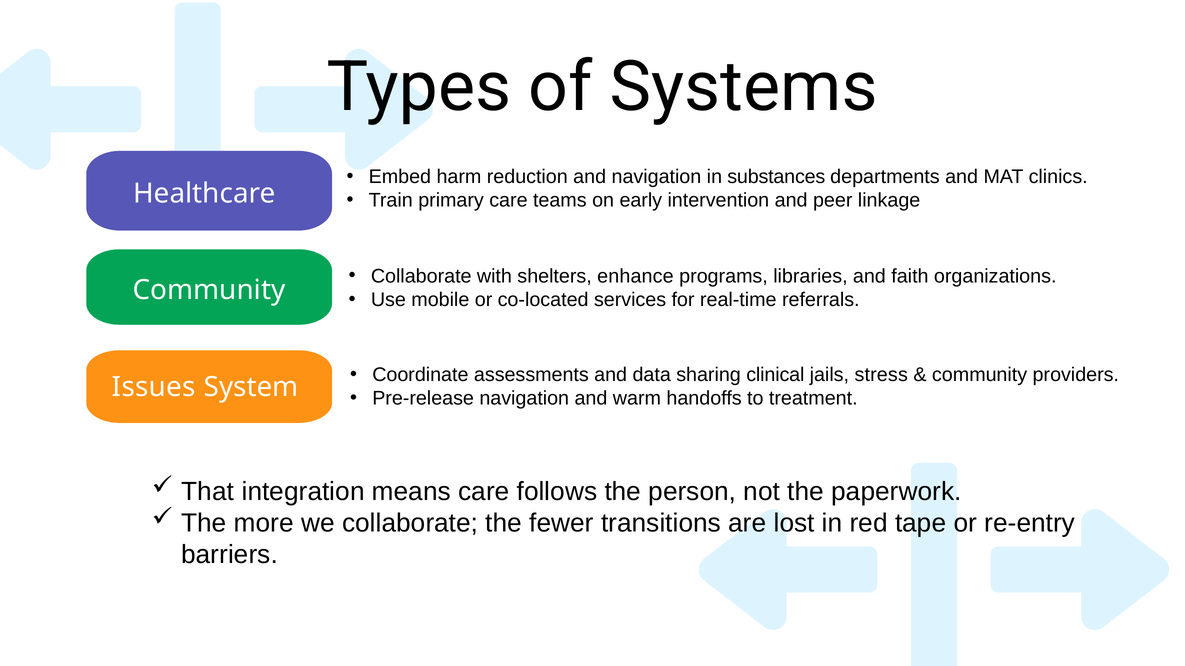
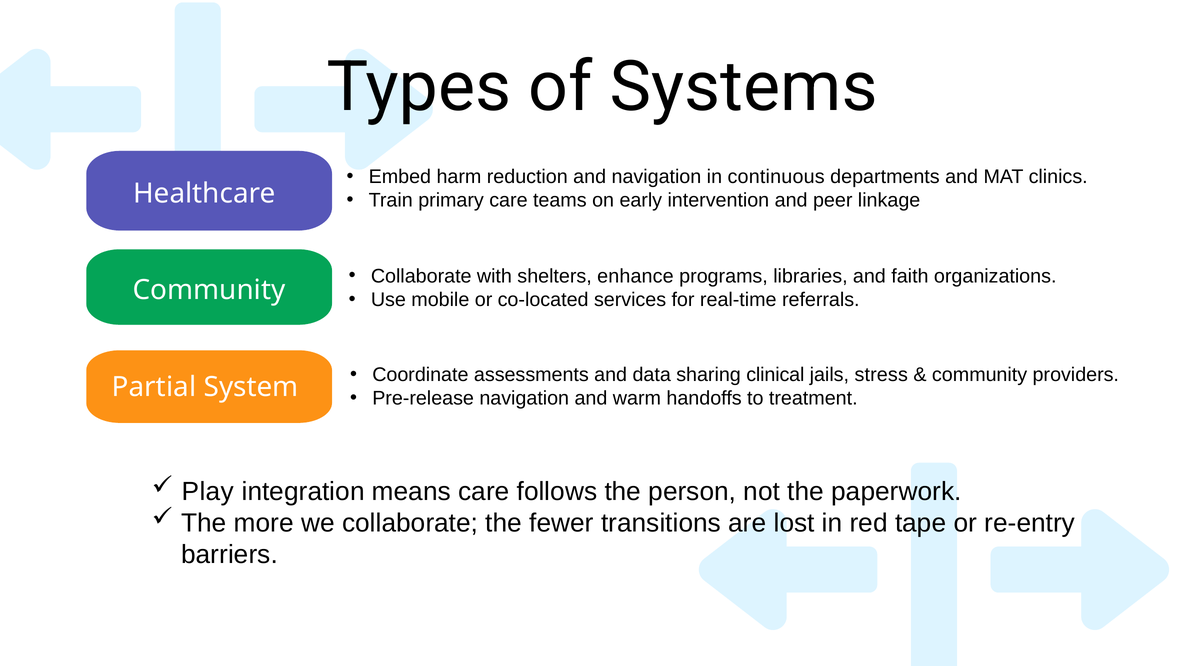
substances: substances -> continuous (776, 177)
Issues: Issues -> Partial (154, 387)
That: That -> Play (208, 492)
